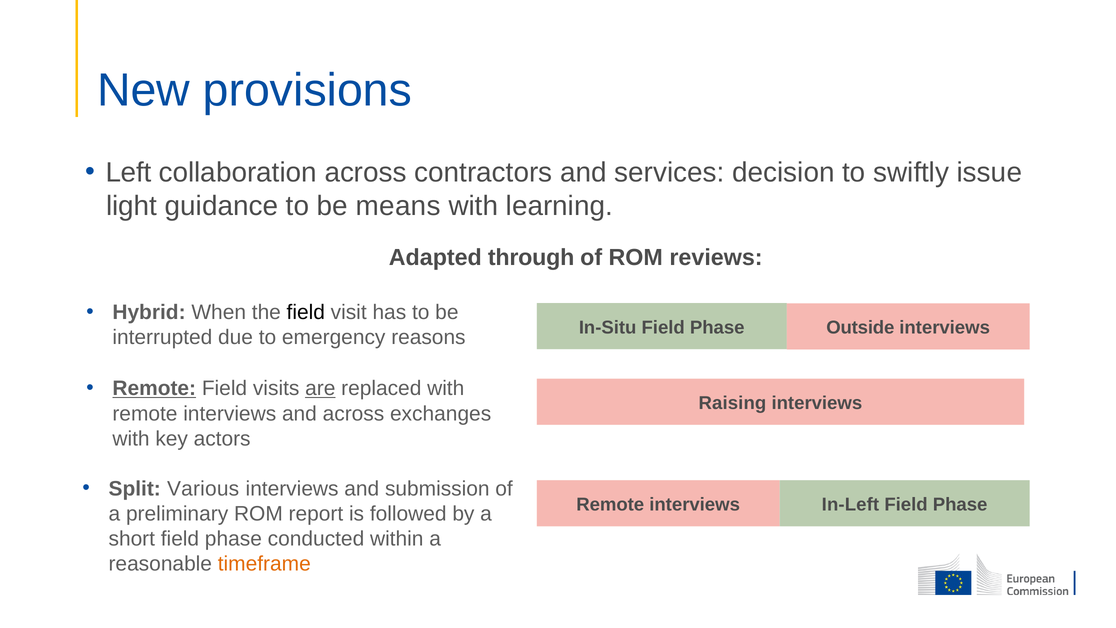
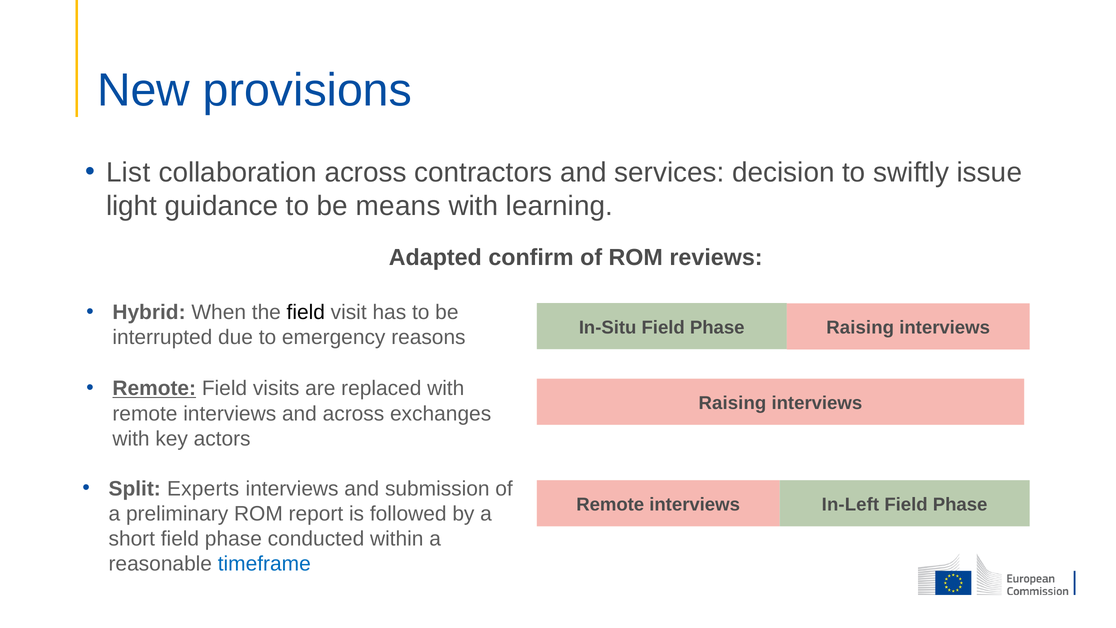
Left: Left -> List (128, 173)
through: through -> confirm (531, 257)
Phase Outside: Outside -> Raising (860, 328)
are underline: present -> none (320, 388)
Various: Various -> Experts (203, 488)
timeframe colour: orange -> blue (264, 564)
